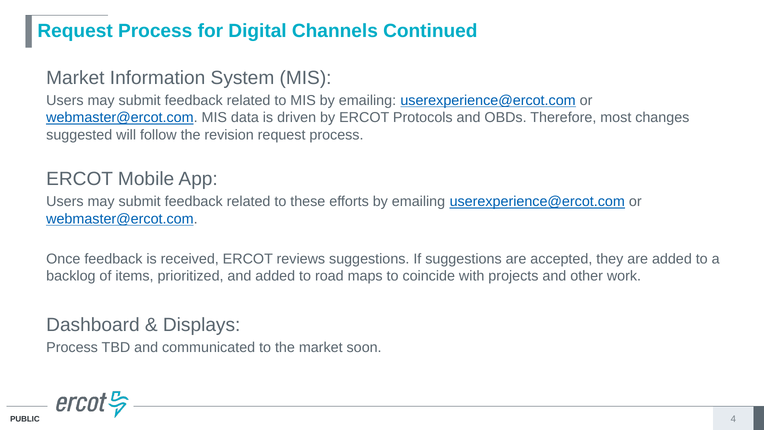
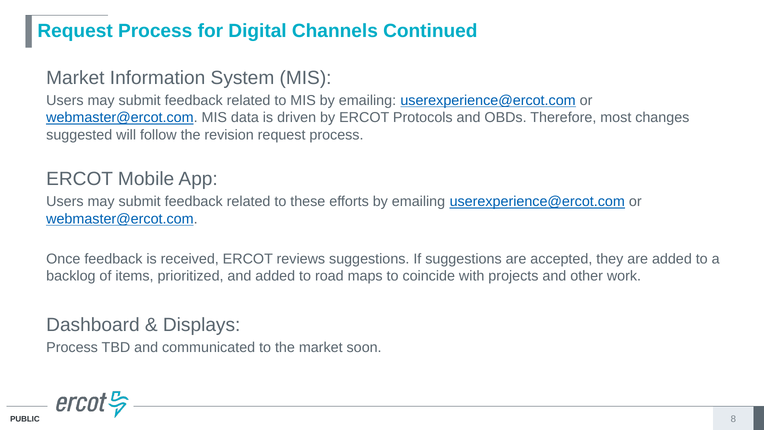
4: 4 -> 8 (733, 419)
